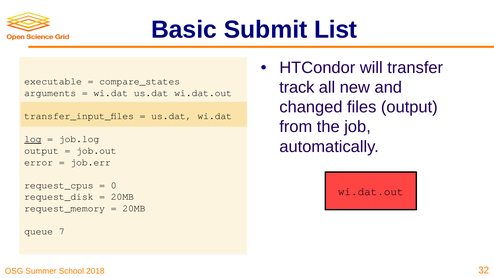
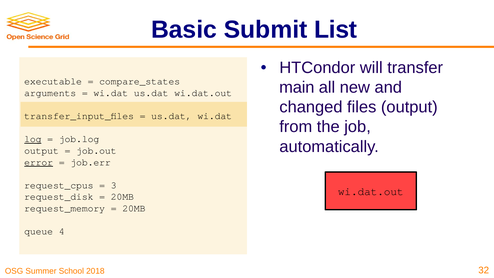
track: track -> main (297, 87)
error underline: none -> present (39, 162)
0: 0 -> 3 (114, 185)
7: 7 -> 4 (62, 231)
